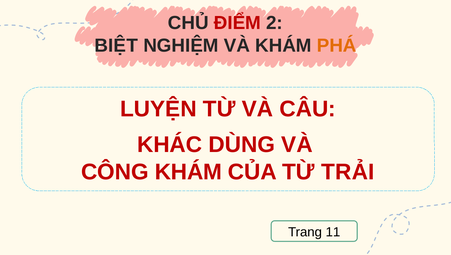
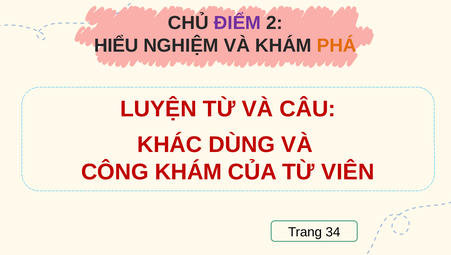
ĐIỂM colour: red -> purple (237, 23)
BIỆT: BIỆT -> HIỂU (116, 46)
TRẢI: TRẢI -> VIÊN (348, 172)
11: 11 -> 34 (333, 231)
